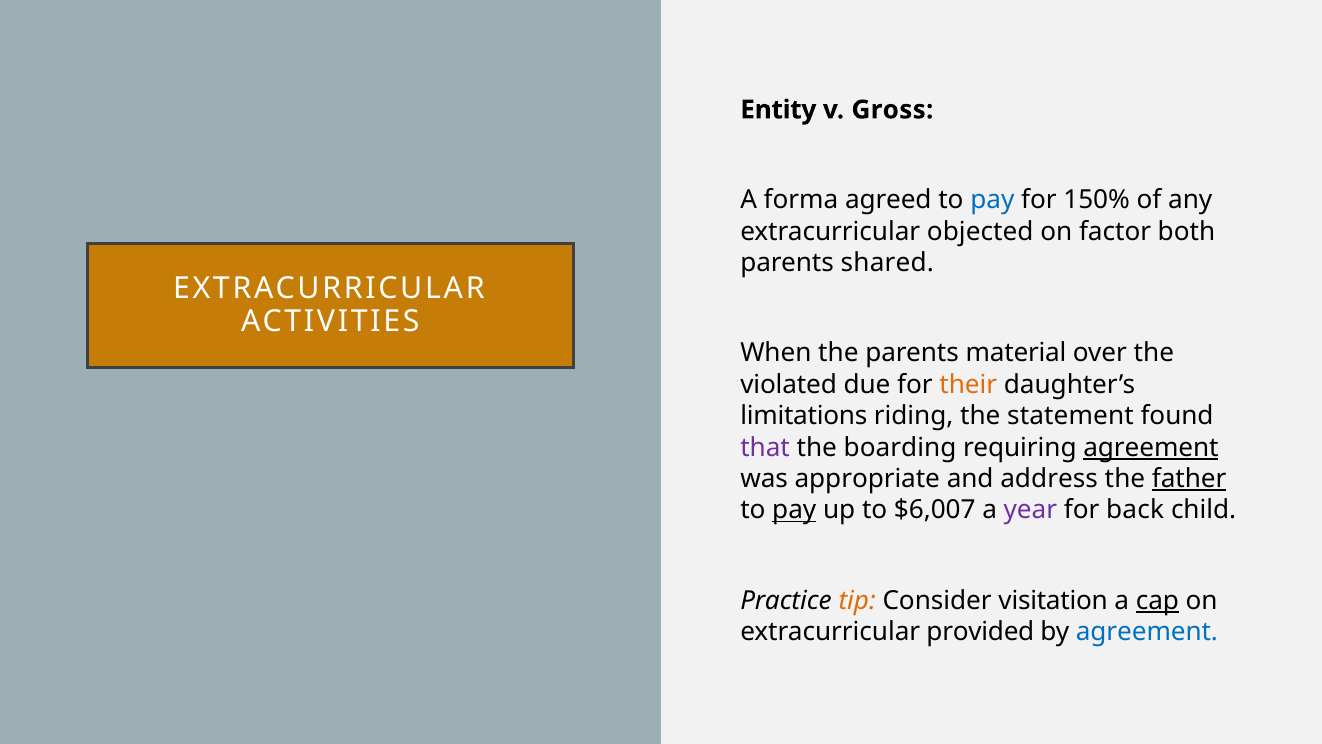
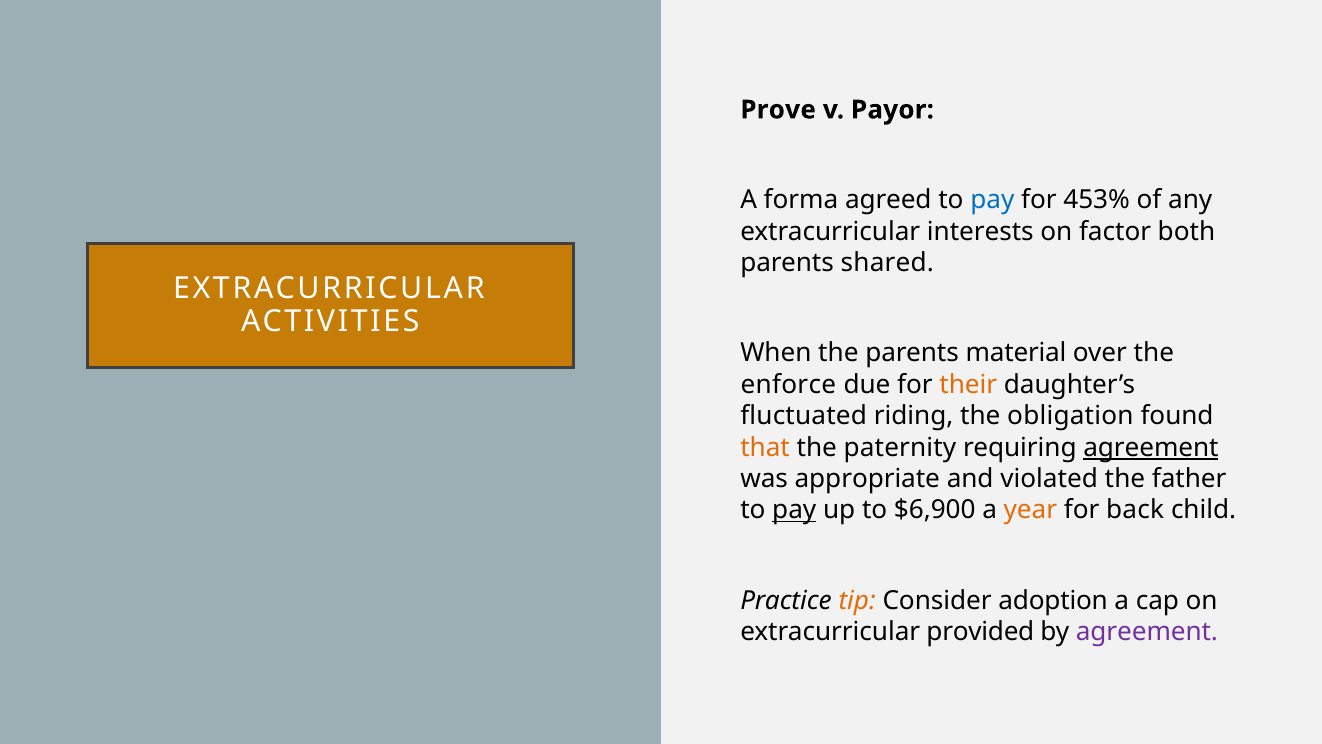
Entity: Entity -> Prove (778, 110)
Gross: Gross -> Payor (892, 110)
150%: 150% -> 453% (1097, 200)
objected: objected -> interests (980, 231)
violated: violated -> enforce (788, 385)
limitations: limitations -> fluctuated (804, 416)
statement: statement -> obligation (1070, 416)
that colour: purple -> orange (765, 447)
boarding: boarding -> paternity (900, 447)
address: address -> violated (1049, 479)
father underline: present -> none (1189, 479)
$6,007: $6,007 -> $6,900 (935, 510)
year colour: purple -> orange (1030, 510)
visitation: visitation -> adoption (1053, 600)
cap underline: present -> none (1157, 600)
agreement colour: blue -> purple (1147, 632)
